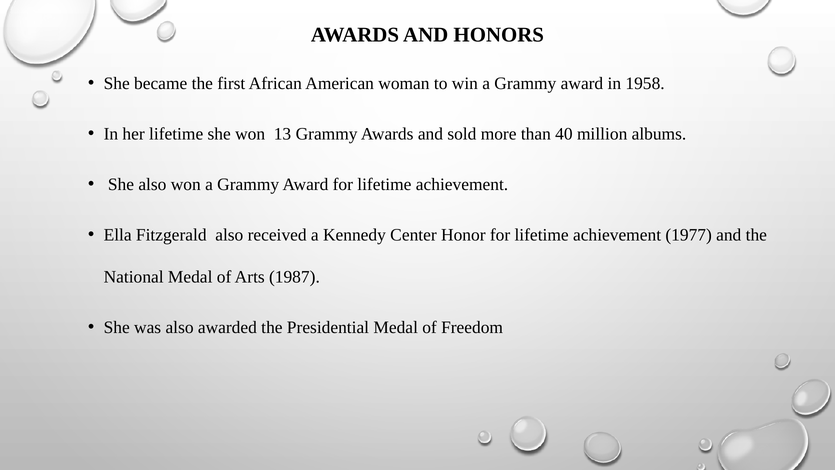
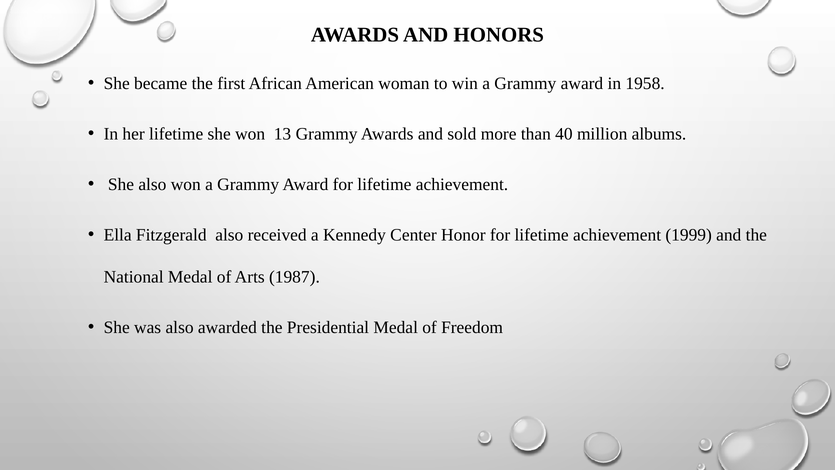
1977: 1977 -> 1999 (689, 235)
